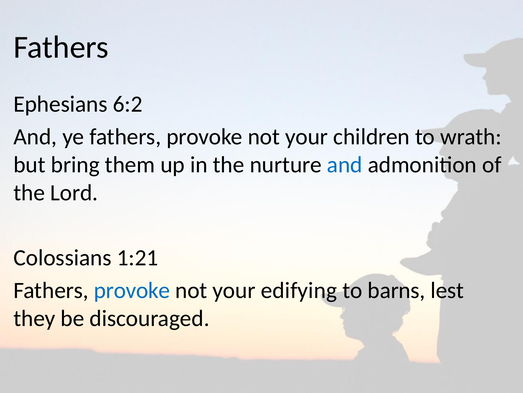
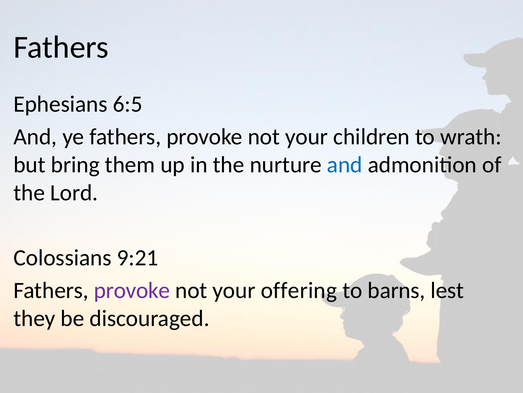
6:2: 6:2 -> 6:5 (128, 104)
1:21: 1:21 -> 9:21 (138, 257)
provoke colour: blue -> purple (132, 290)
edifying: edifying -> offering (299, 290)
